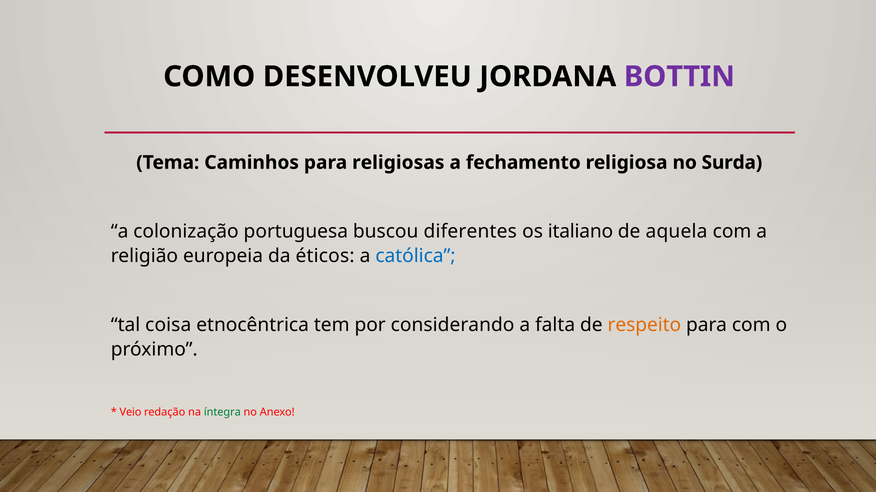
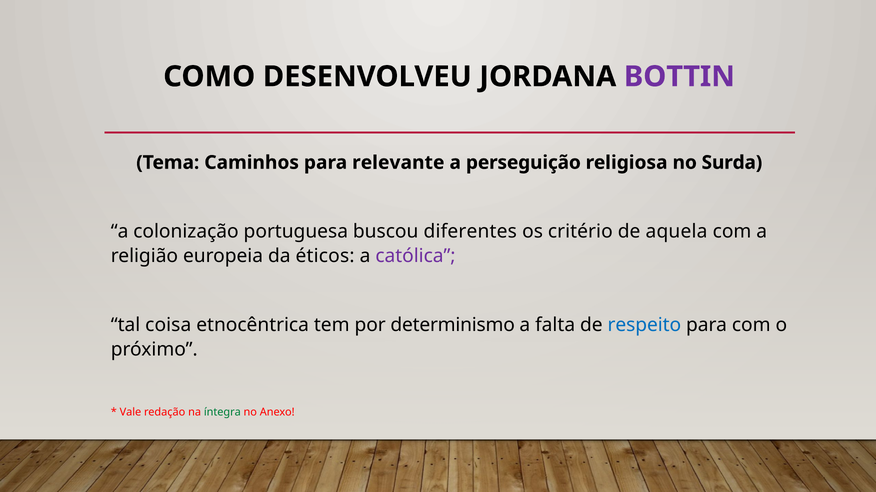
religiosas: religiosas -> relevante (398, 163)
fechamento: fechamento -> perseguição (523, 163)
italiano: italiano -> critério (580, 232)
católica colour: blue -> purple (415, 256)
considerando: considerando -> determinismo (453, 325)
respeito colour: orange -> blue (644, 325)
Veio: Veio -> Vale (130, 413)
